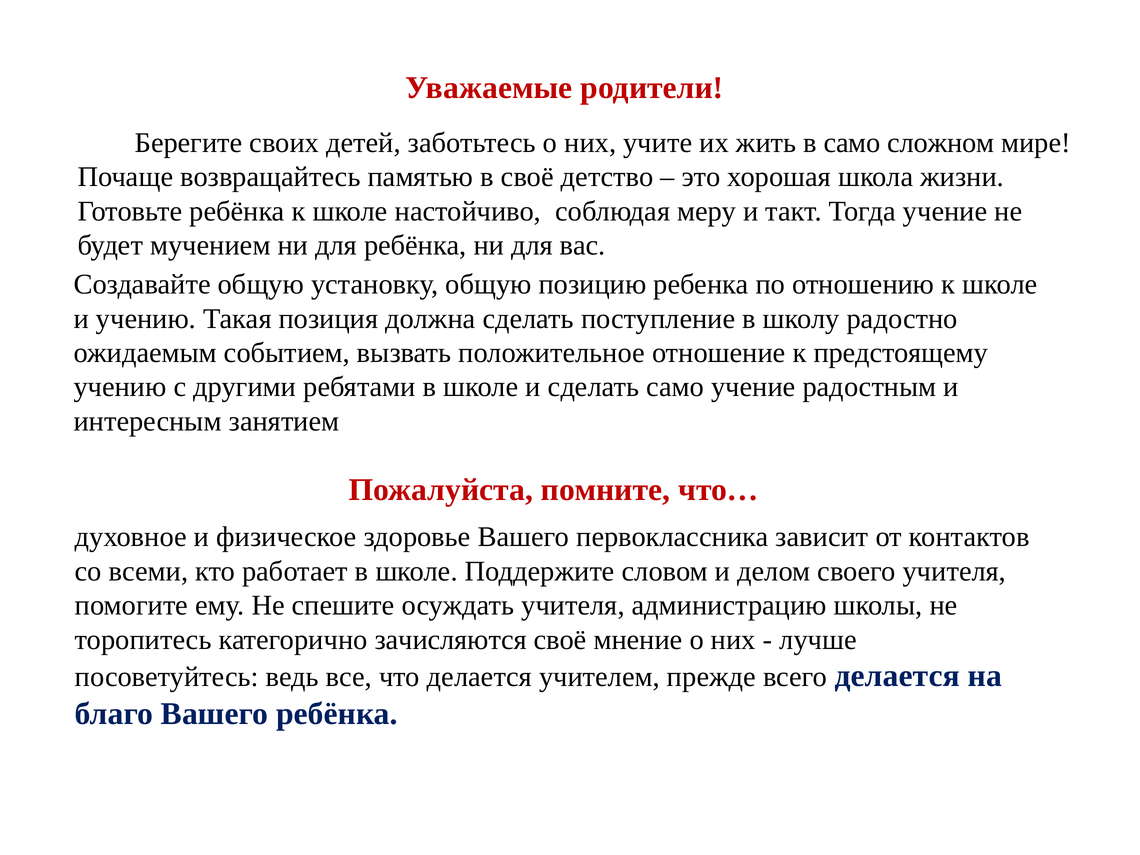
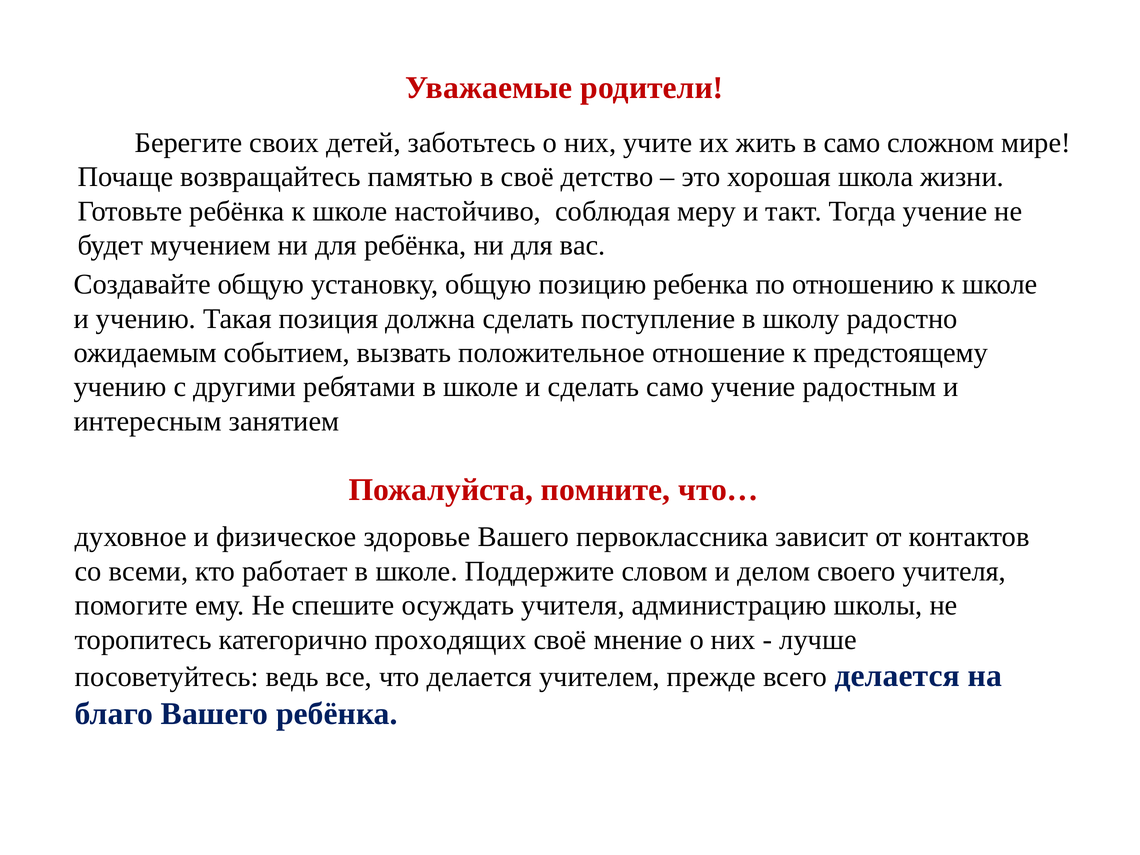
зачисляются: зачисляются -> проходящих (451, 640)
